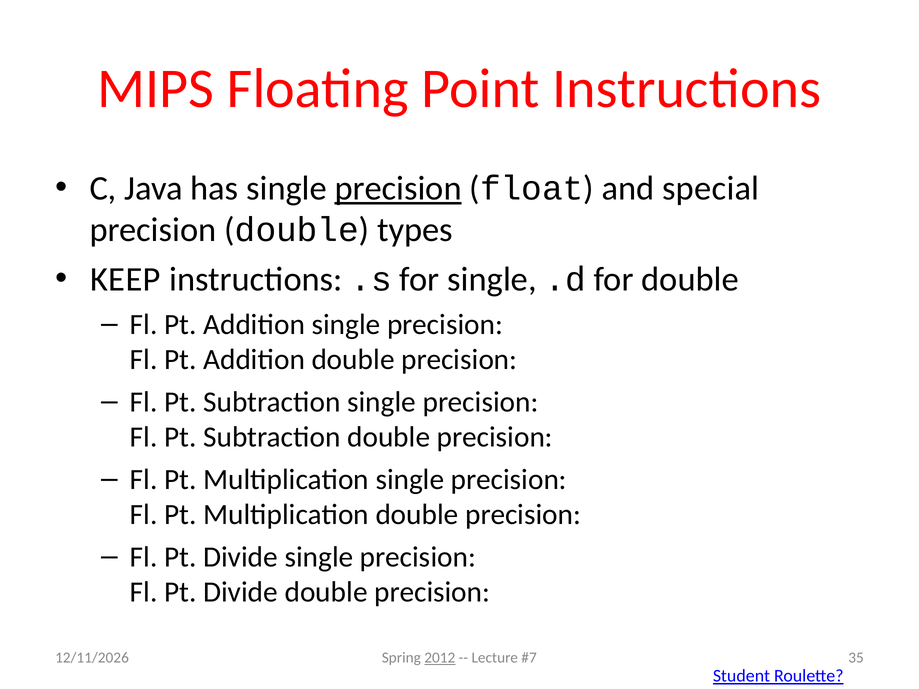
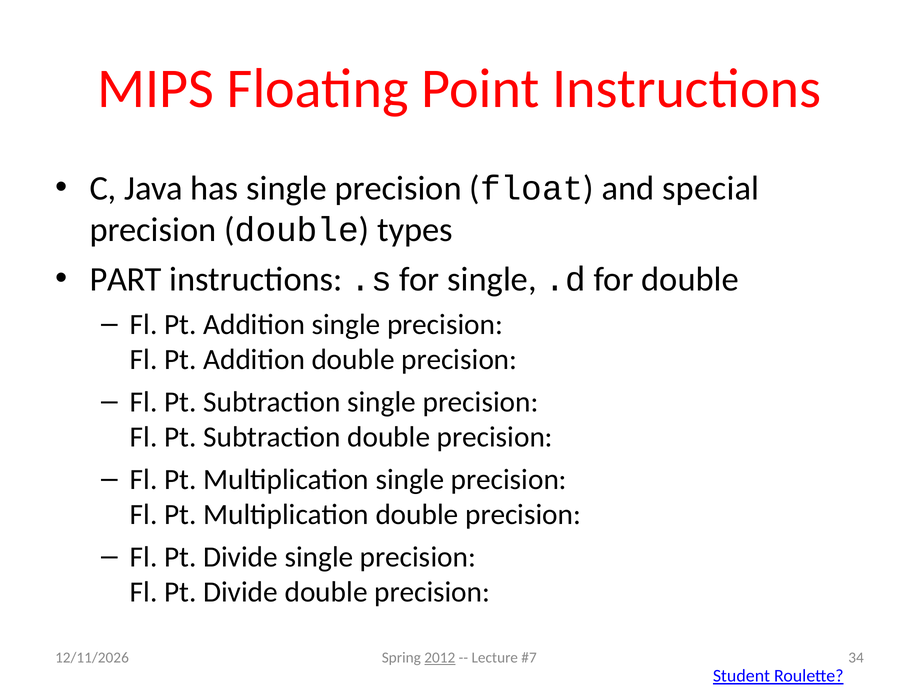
precision underline: present -> none (398, 189)
KEEP: KEEP -> PART (126, 279)
35: 35 -> 34 (856, 658)
